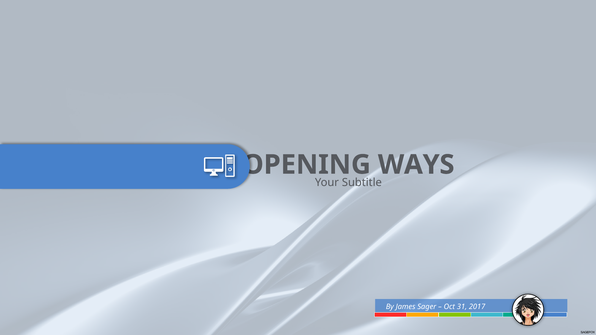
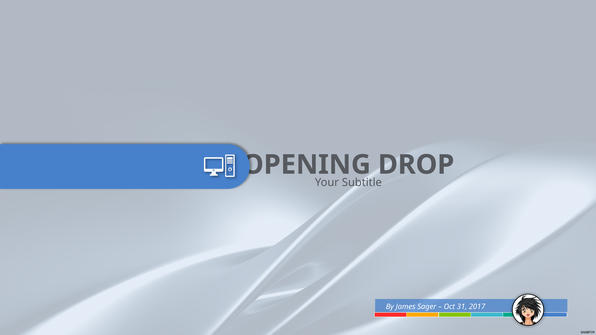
WAYS: WAYS -> DROP (416, 165)
